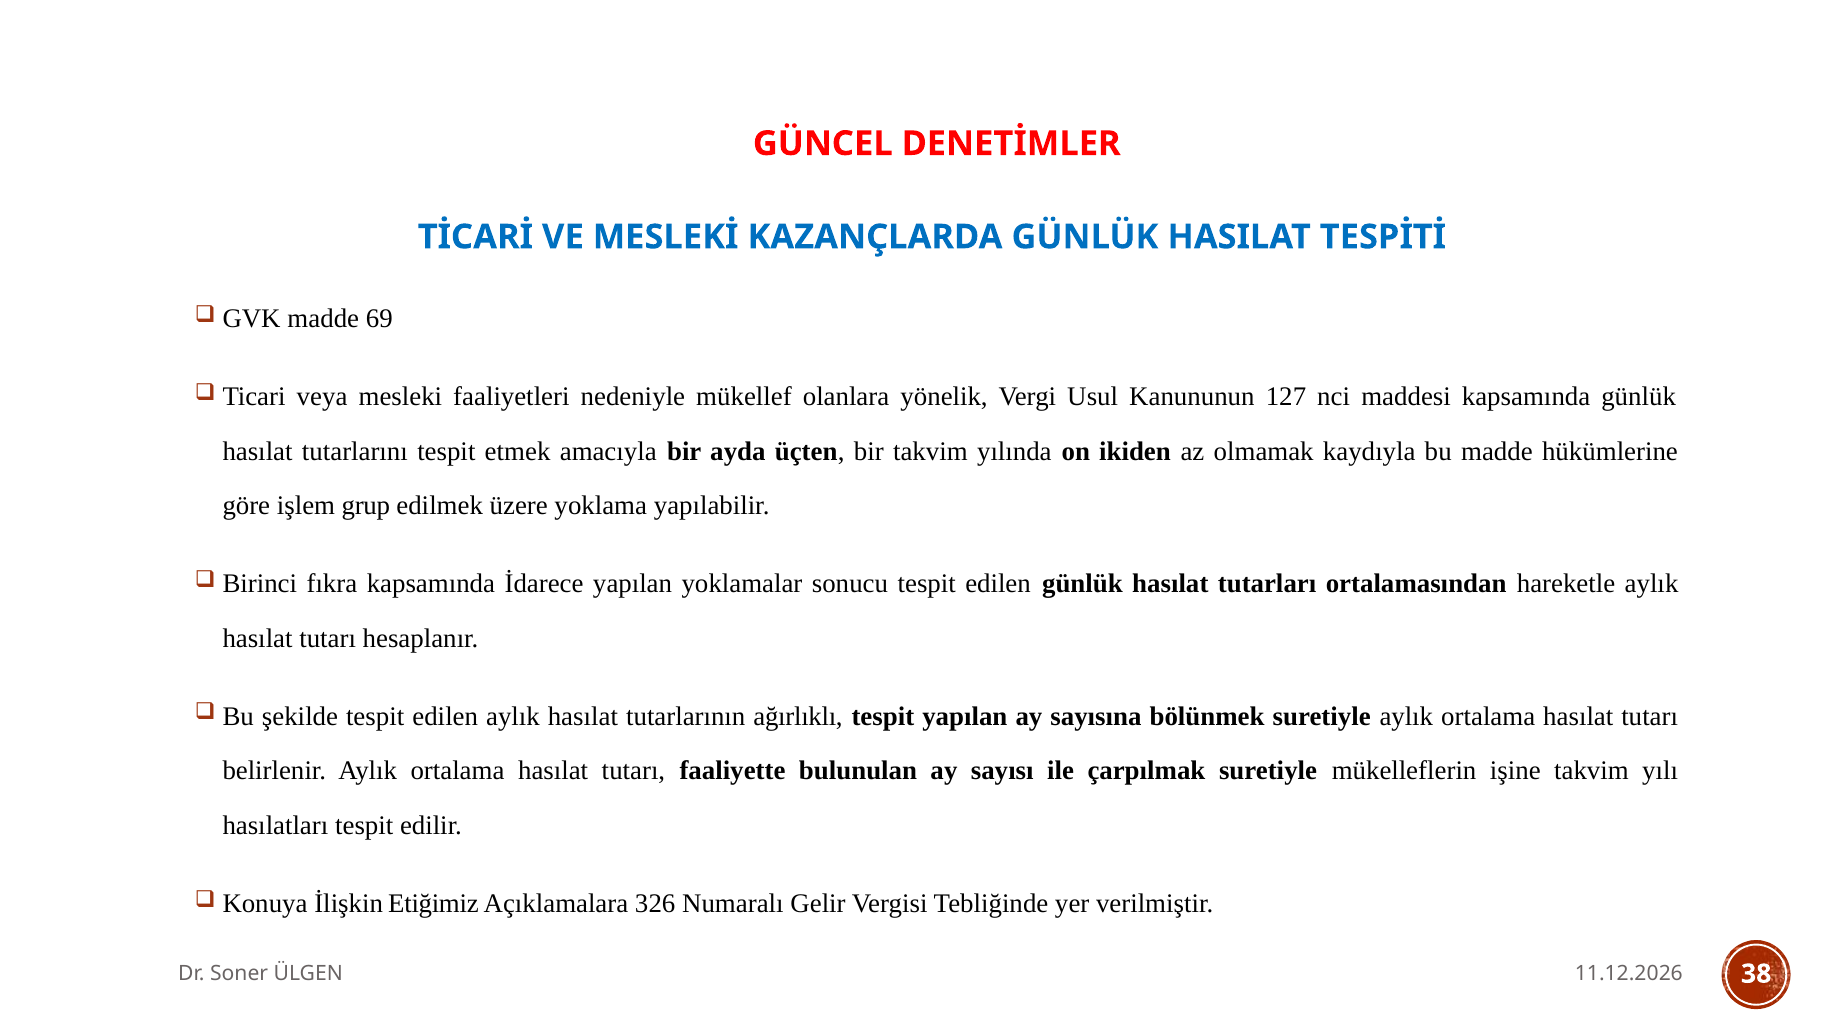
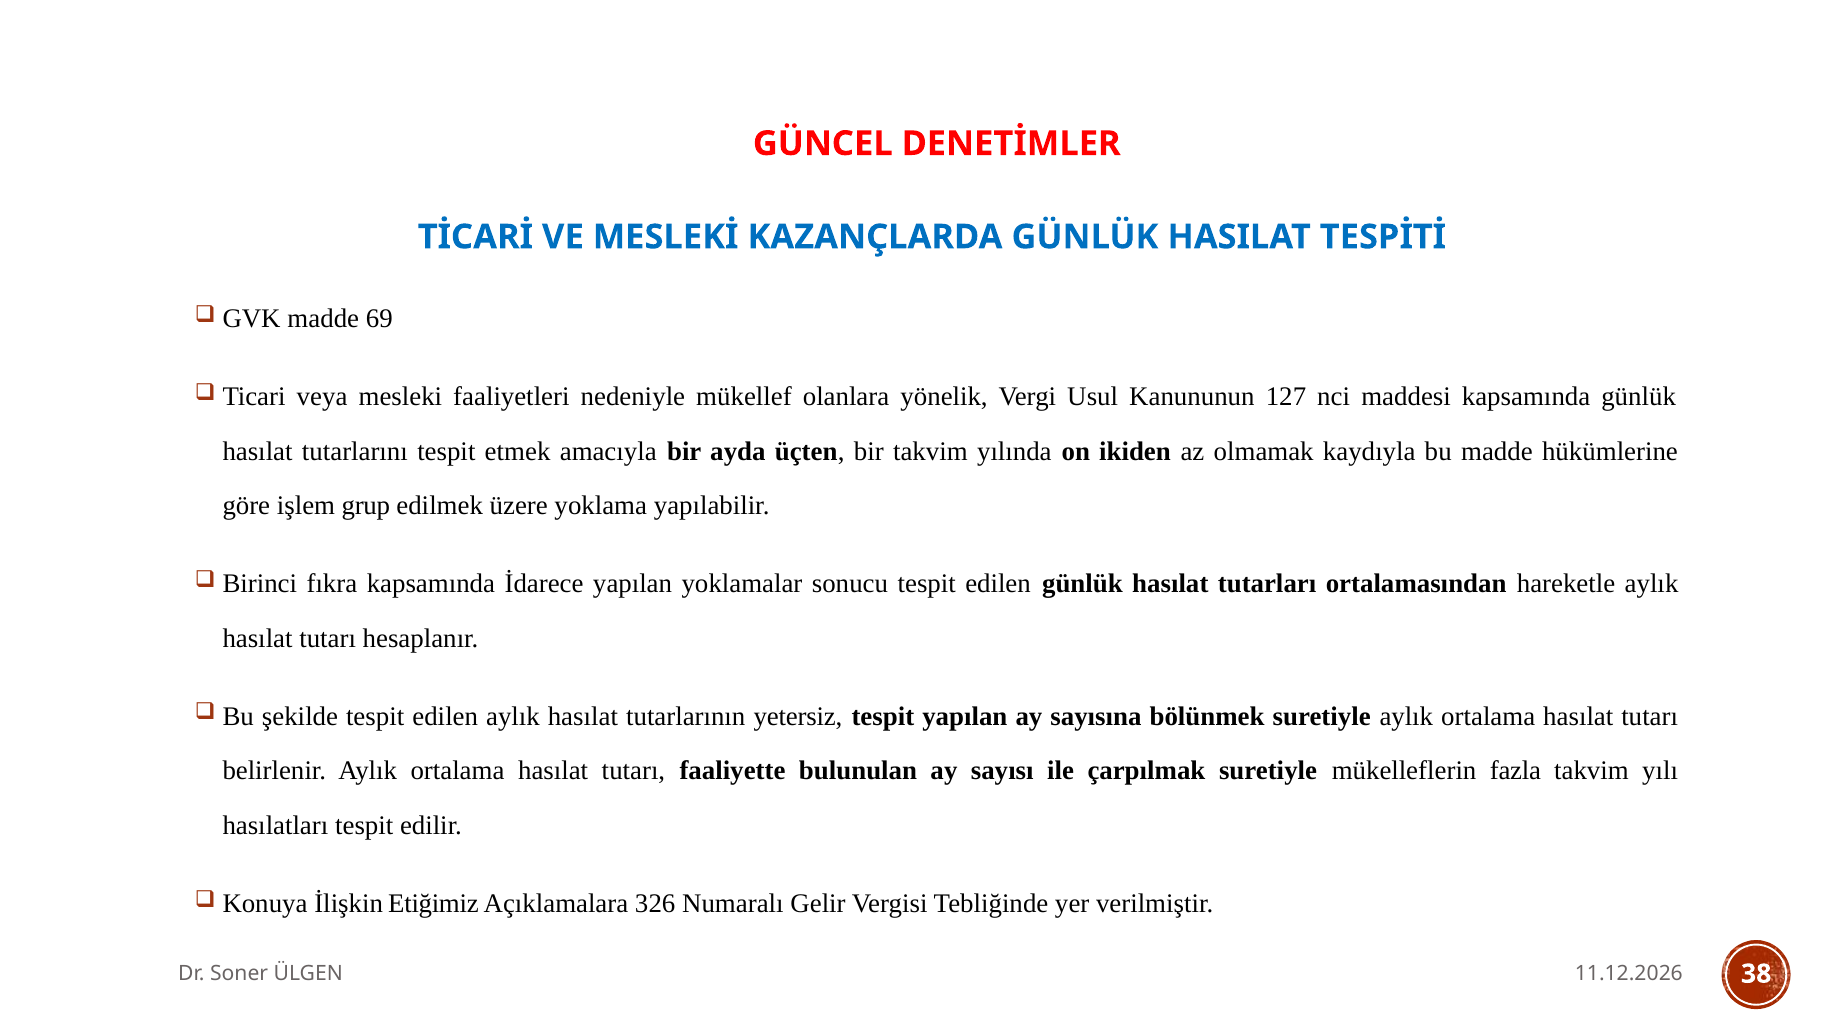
ağırlıklı: ağırlıklı -> yetersiz (798, 717)
işine: işine -> fazla (1515, 771)
